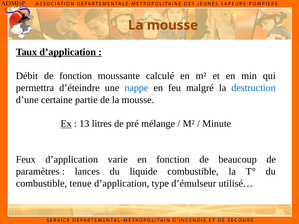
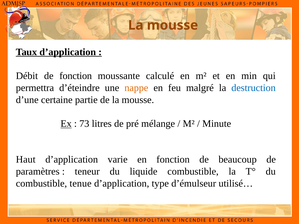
nappe colour: blue -> orange (136, 88)
13: 13 -> 73 (84, 124)
Feux: Feux -> Haut (26, 160)
lances: lances -> teneur (87, 172)
